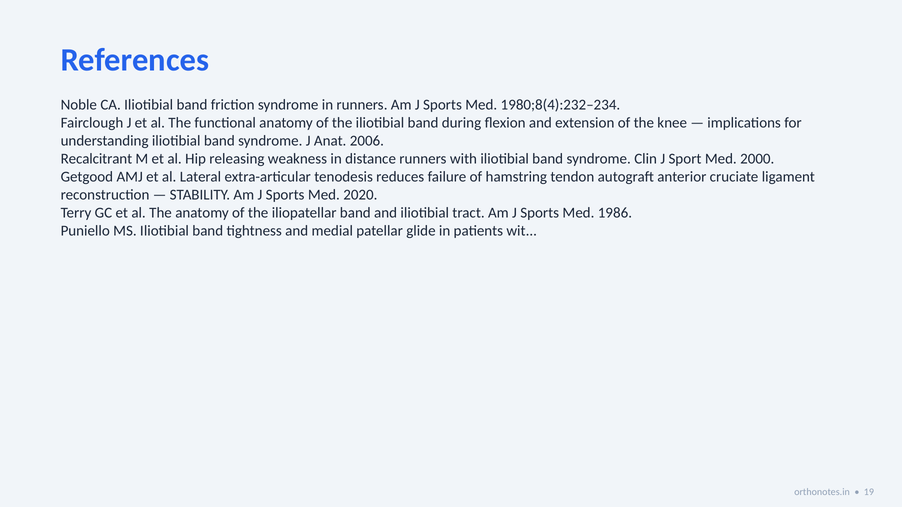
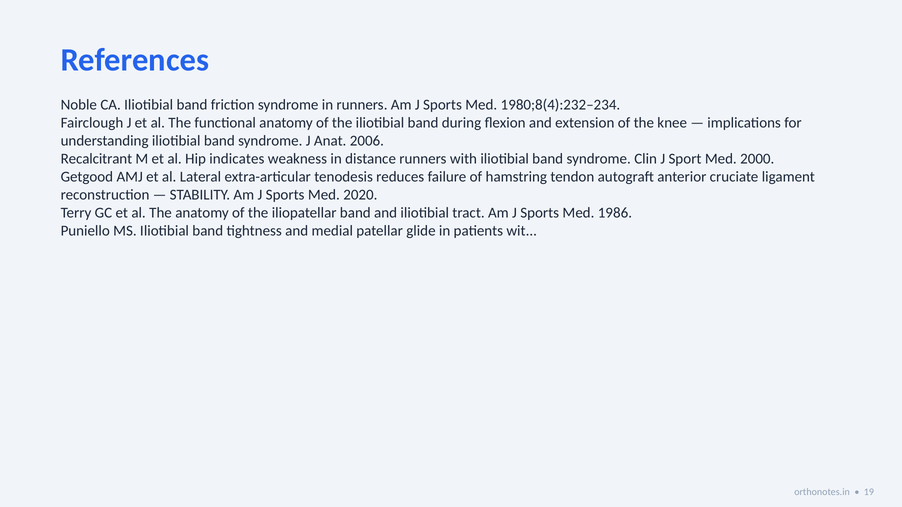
releasing: releasing -> indicates (237, 159)
